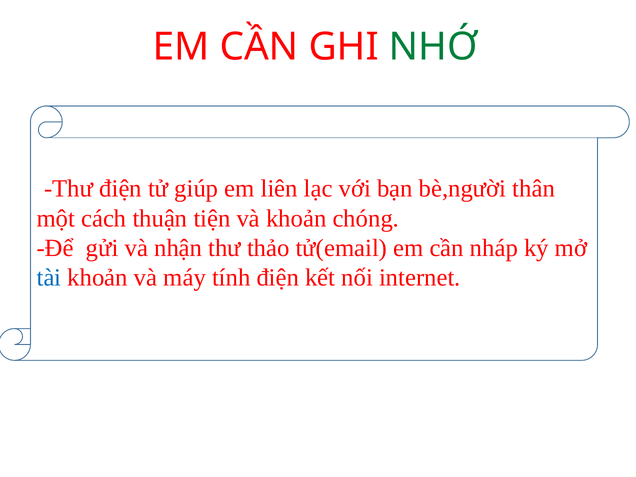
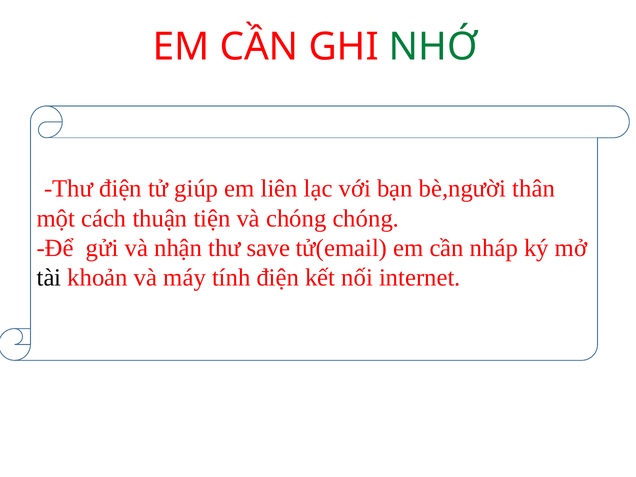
và khoản: khoản -> chóng (296, 218)
thảo: thảo -> save (268, 248)
tài colour: blue -> black (49, 278)
